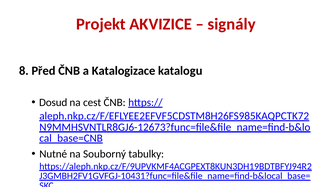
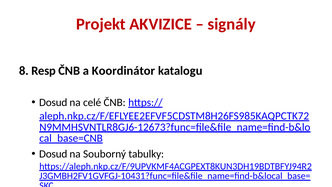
Před: Před -> Resp (44, 71)
Katalogizace: Katalogizace -> Koordinátor (124, 71)
cest: cest -> celé (92, 102)
Nutné: Nutné -> Dosud (53, 154)
